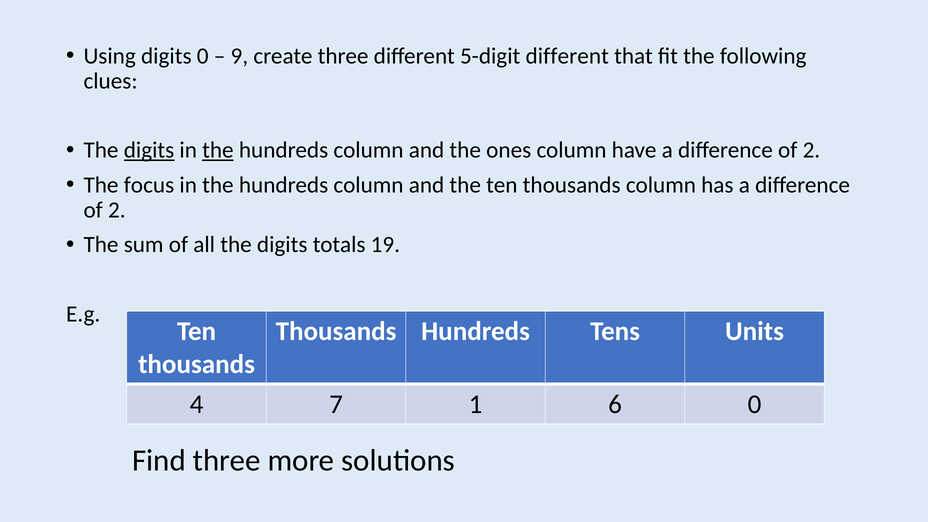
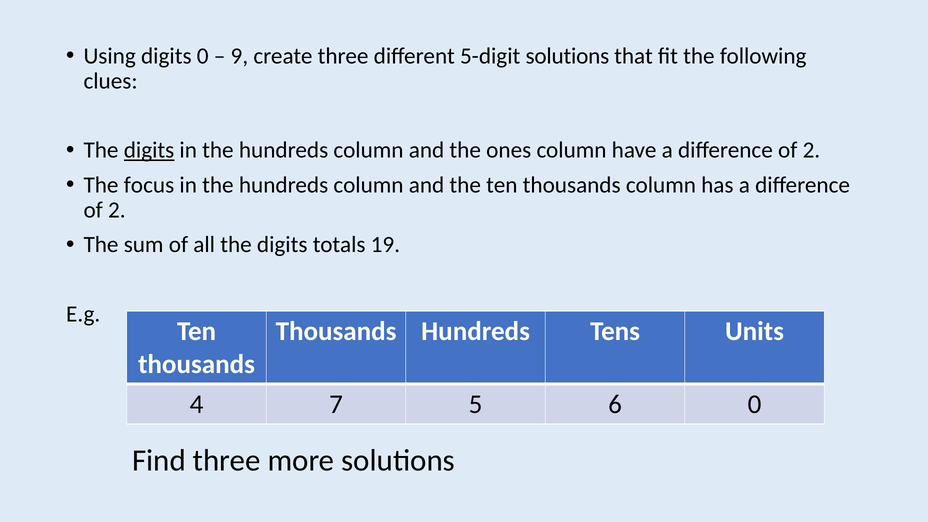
5-digit different: different -> solutions (567, 56)
the underline: present -> none (218, 150)
1: 1 -> 5 (476, 404)
